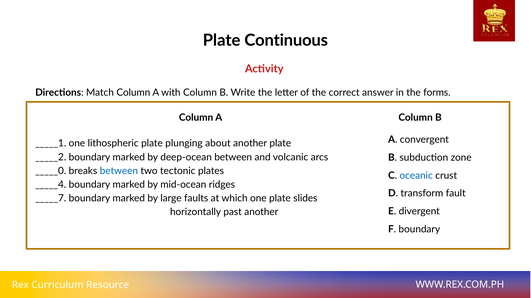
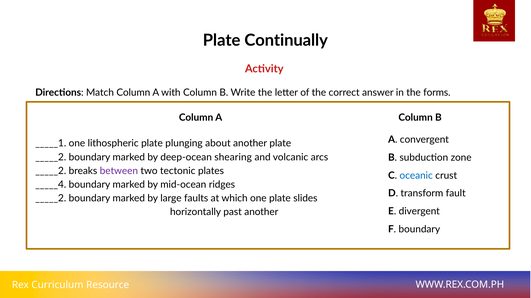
Continuous: Continuous -> Continually (286, 40)
deep-ocean between: between -> shearing (233, 157)
_____0: _____0 -> _____2 (51, 171)
between colour: blue -> purple (119, 171)
_____7: _____7 -> _____2 (51, 199)
